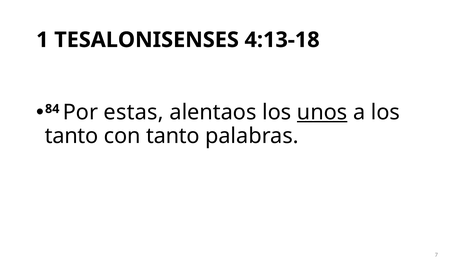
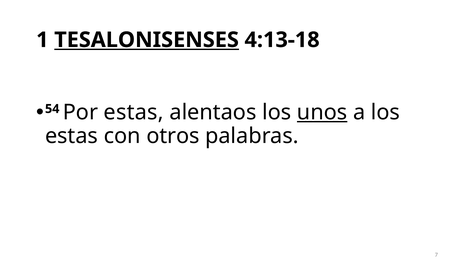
TESALONISENSES underline: none -> present (147, 40)
84: 84 -> 54 (52, 109)
tanto: tanto -> estas (72, 136)
con tanto: tanto -> otros (173, 136)
